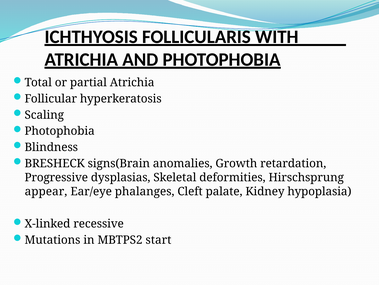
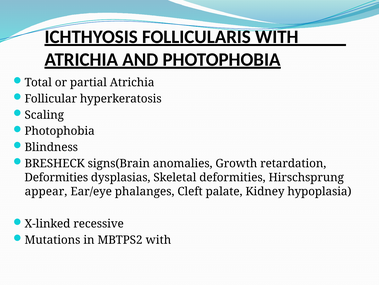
Progressive: Progressive -> Deformities (56, 177)
MBTPS2 start: start -> with (158, 240)
